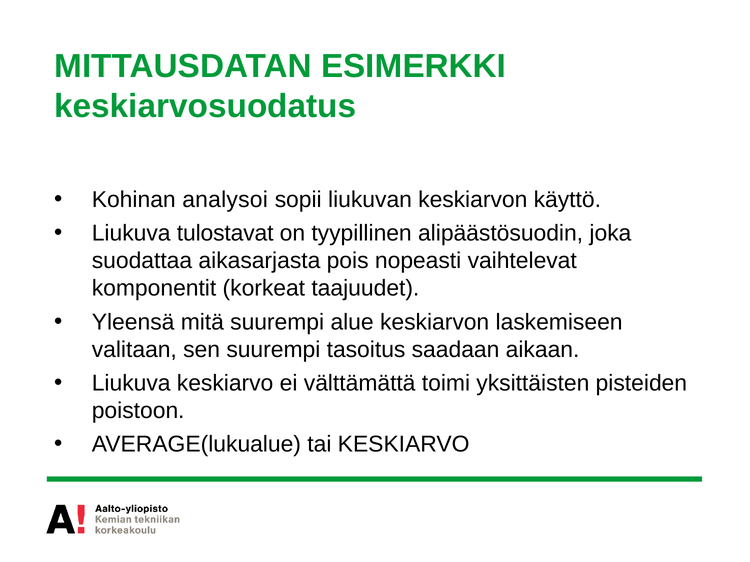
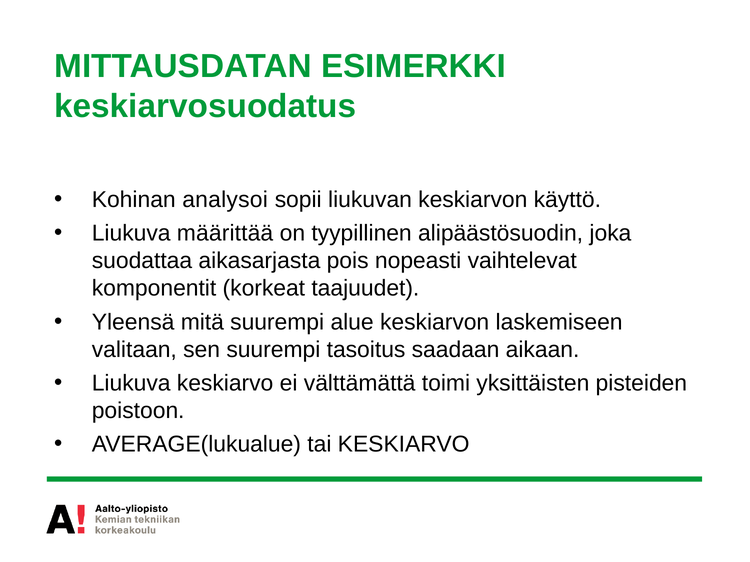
tulostavat: tulostavat -> määrittää (225, 234)
